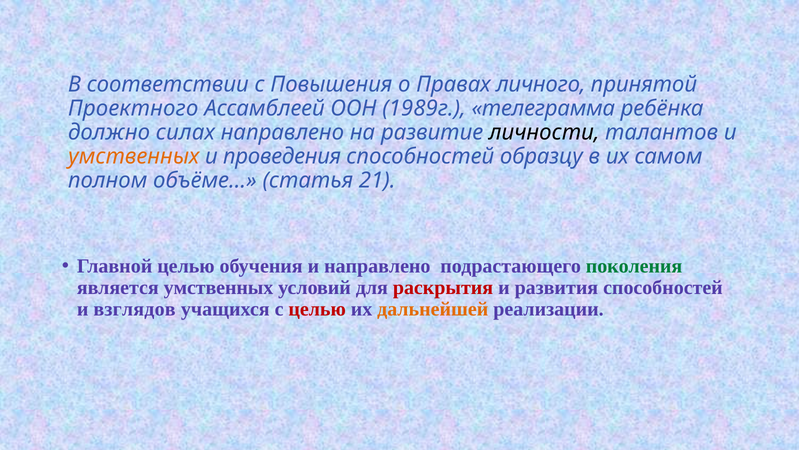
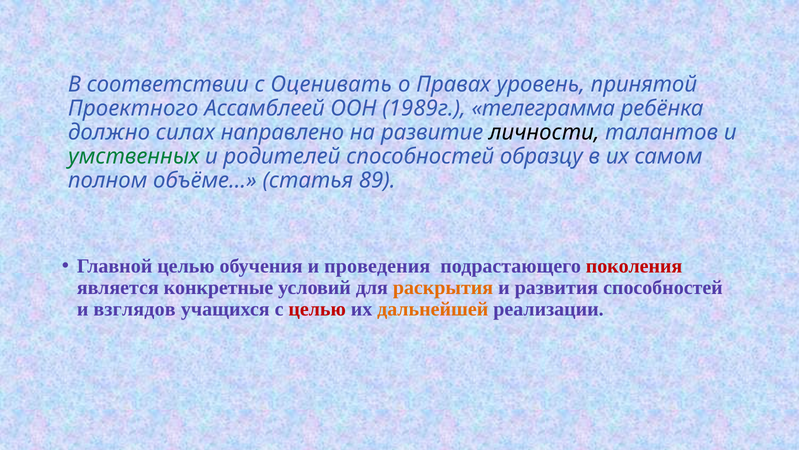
Повышения: Повышения -> Оценивать (331, 84)
личного: личного -> уровень (541, 84)
умственных colour: orange -> green (134, 156)
проведения: проведения -> родителей (282, 156)
21: 21 -> 89 (377, 180)
и направлено: направлено -> проведения (377, 266)
поколения colour: green -> red (634, 266)
является умственных: умственных -> конкретные (218, 287)
раскрытия colour: red -> orange (443, 287)
